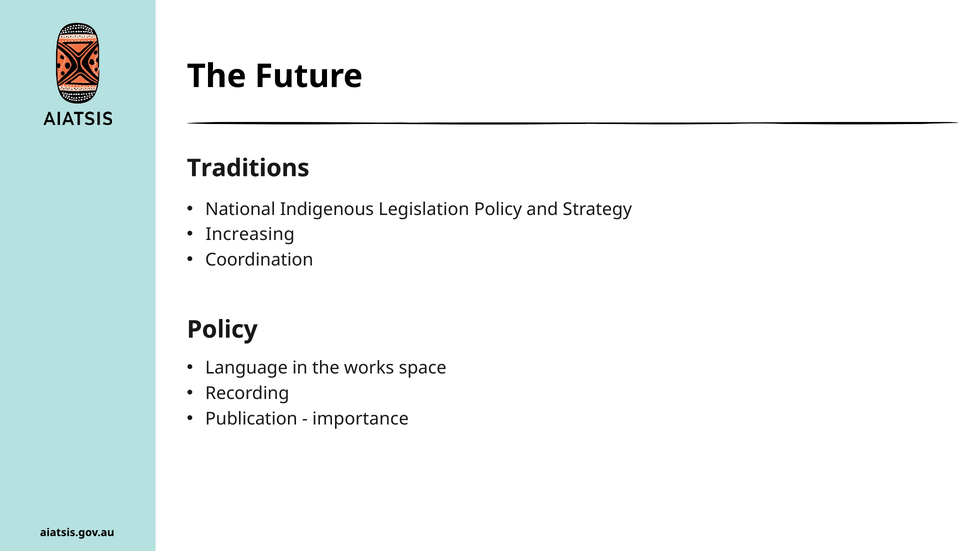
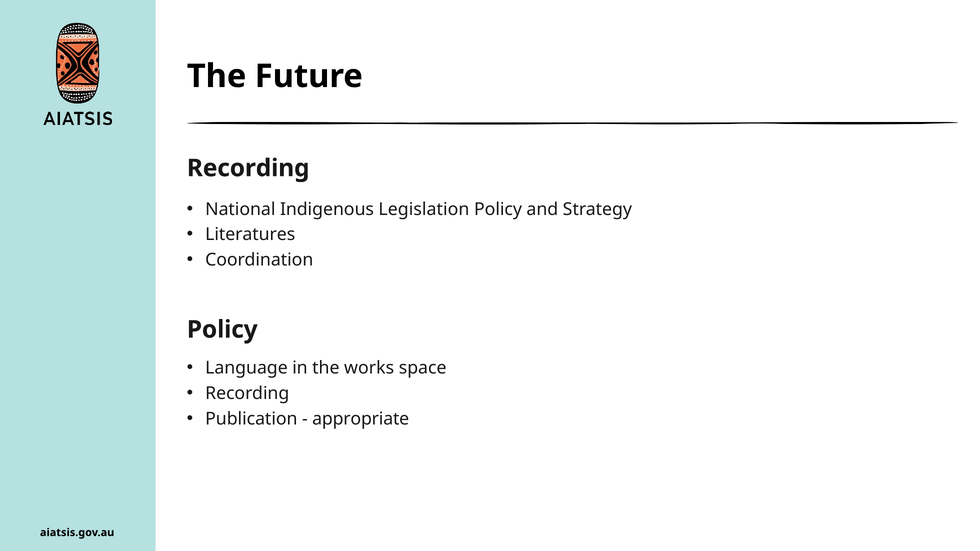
Traditions: Traditions -> Recording (248, 168)
Increasing: Increasing -> Literatures (250, 235)
importance: importance -> appropriate (361, 419)
